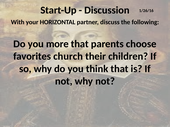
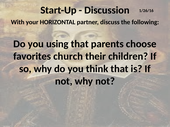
more: more -> using (57, 44)
